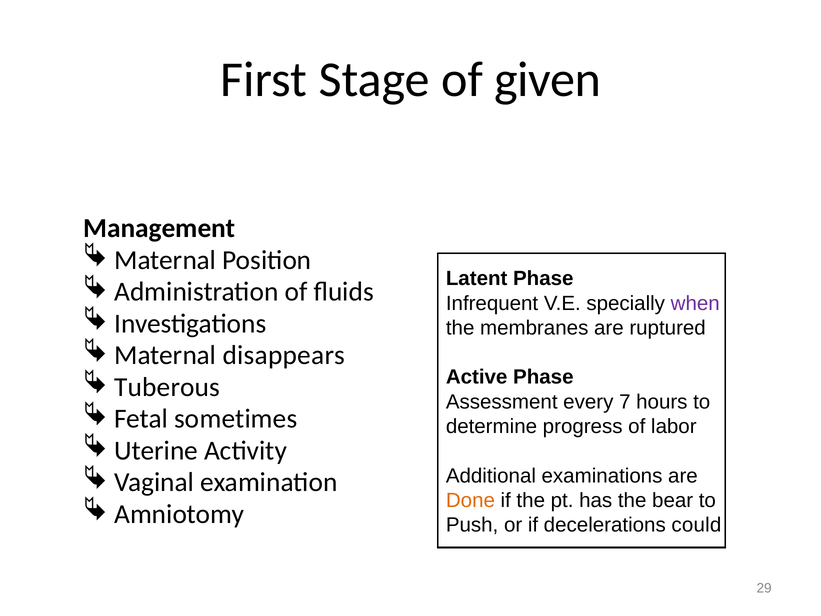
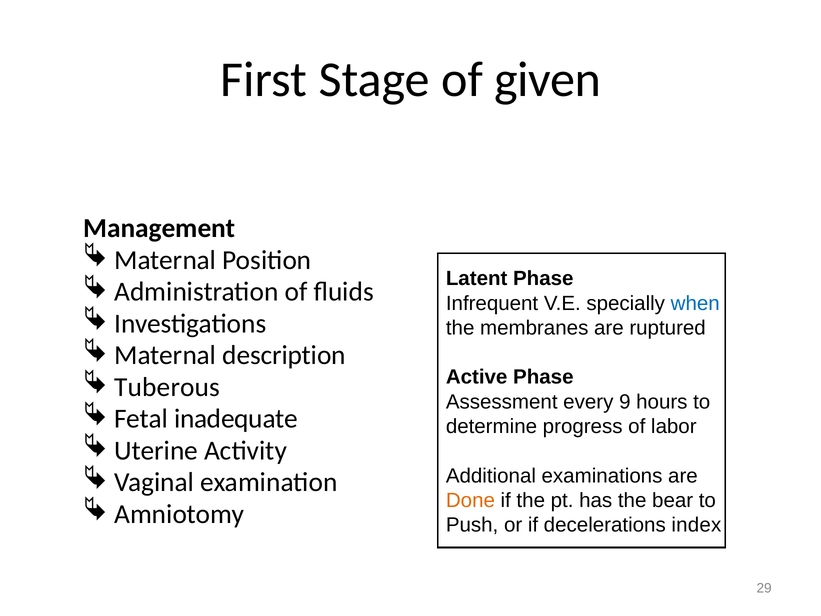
when colour: purple -> blue (695, 303)
disappears: disappears -> description (284, 355)
7: 7 -> 9 (625, 402)
sometimes: sometimes -> inadequate (236, 419)
could: could -> index (696, 525)
